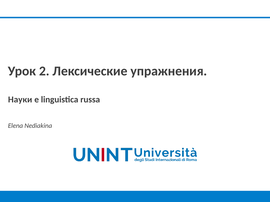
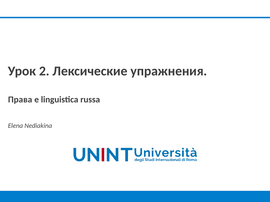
Науки: Науки -> Права (20, 100)
